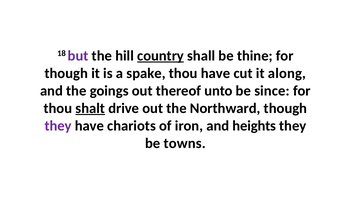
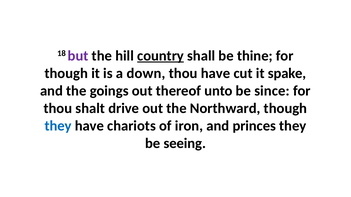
spake: spake -> down (146, 73)
along: along -> spake (287, 73)
shalt underline: present -> none (90, 109)
they colour: purple -> blue (58, 126)
heights: heights -> princes (254, 126)
towns: towns -> seeing (185, 144)
